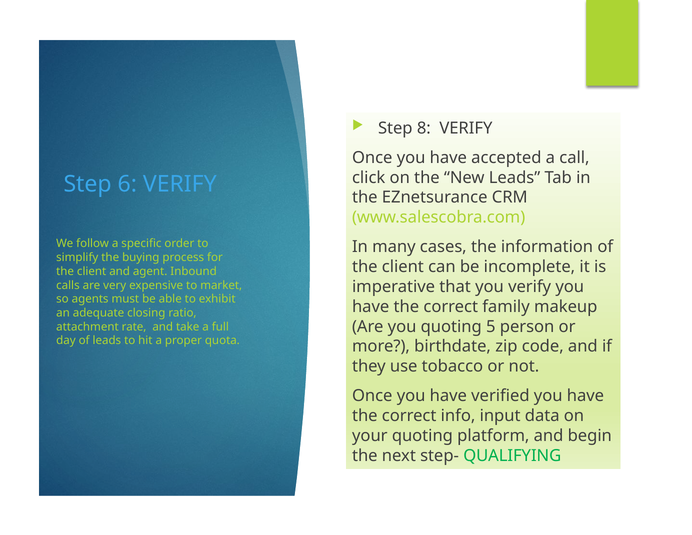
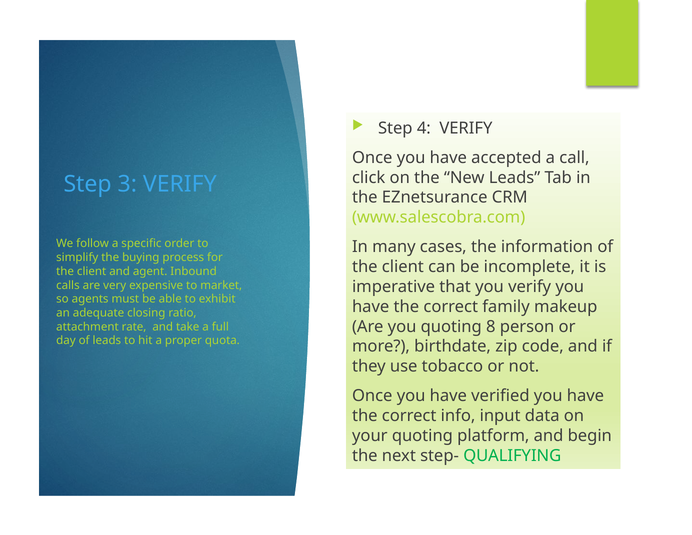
8: 8 -> 4 (424, 128)
6: 6 -> 3 (127, 184)
5: 5 -> 8 (491, 326)
